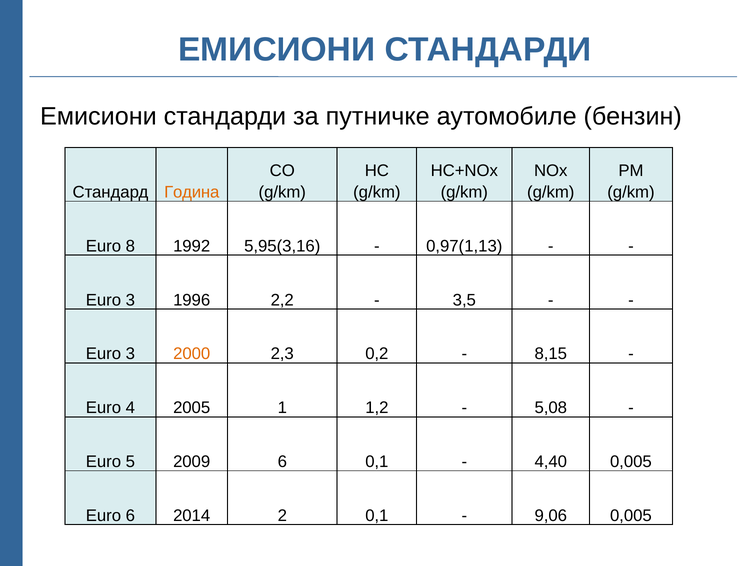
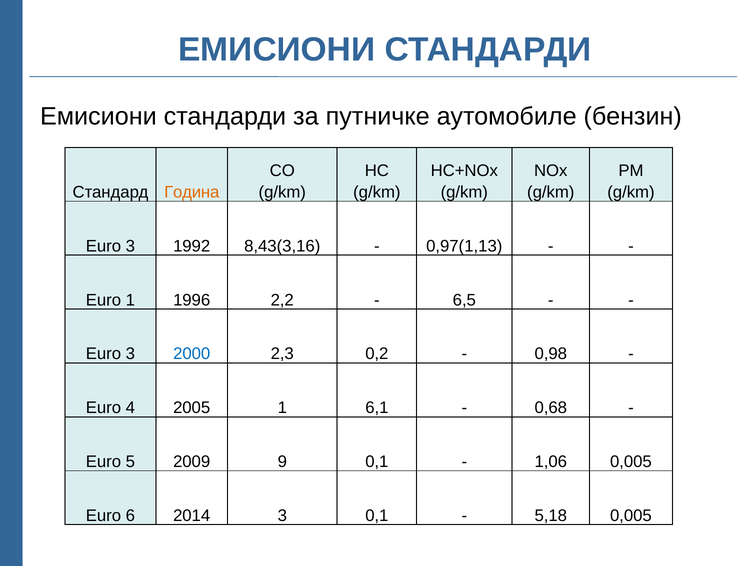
8: 8 -> 3 (130, 246)
5,95(3,16: 5,95(3,16 -> 8,43(3,16 (282, 246)
3: 3 -> 1 (130, 300)
3,5: 3,5 -> 6,5 (464, 300)
2000 colour: orange -> blue (192, 354)
8,15: 8,15 -> 0,98 (551, 354)
1,2: 1,2 -> 6,1 (377, 408)
5,08: 5,08 -> 0,68 (551, 408)
2009 6: 6 -> 9 (282, 462)
4,40: 4,40 -> 1,06 (551, 462)
2014 2: 2 -> 3 (282, 516)
9,06: 9,06 -> 5,18 (551, 516)
